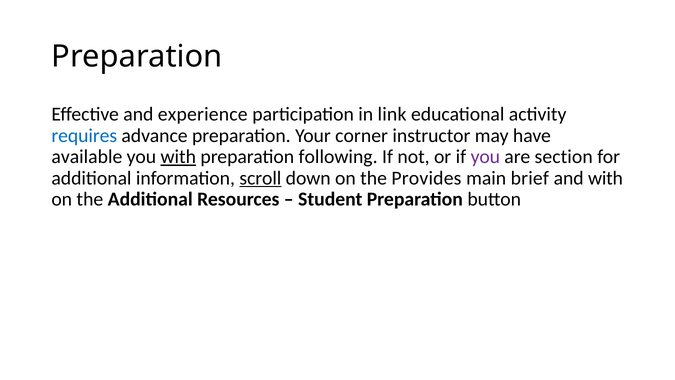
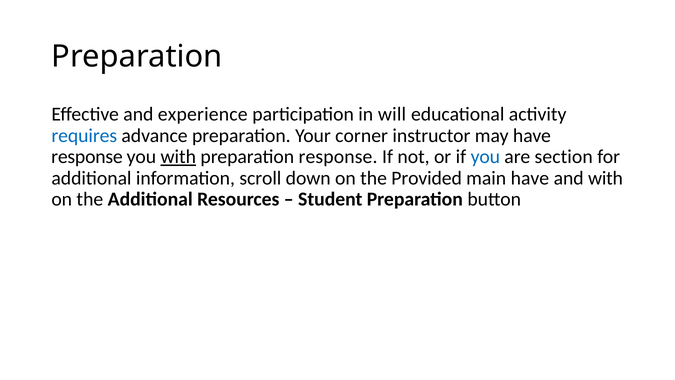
link: link -> will (392, 114)
available: available -> response (87, 157)
preparation following: following -> response (338, 157)
you colour: purple -> blue (485, 157)
scroll underline: present -> none (260, 178)
Provides: Provides -> Provided (427, 178)
main brief: brief -> have (530, 178)
